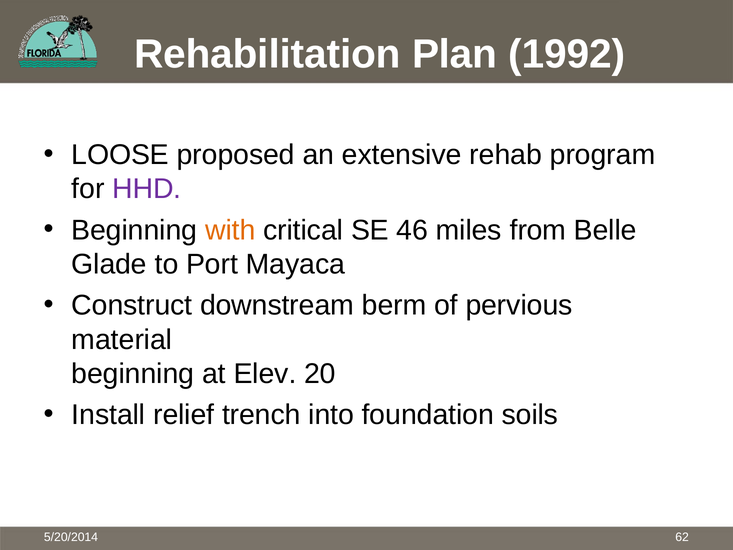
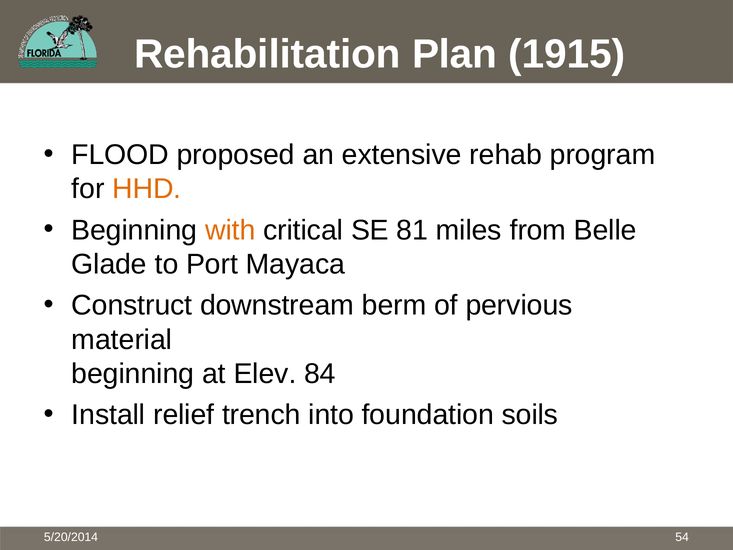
1992: 1992 -> 1915 (567, 54)
LOOSE: LOOSE -> FLOOD (120, 155)
HHD colour: purple -> orange (147, 189)
46: 46 -> 81 (412, 230)
20: 20 -> 84 (320, 374)
62: 62 -> 54 (682, 537)
